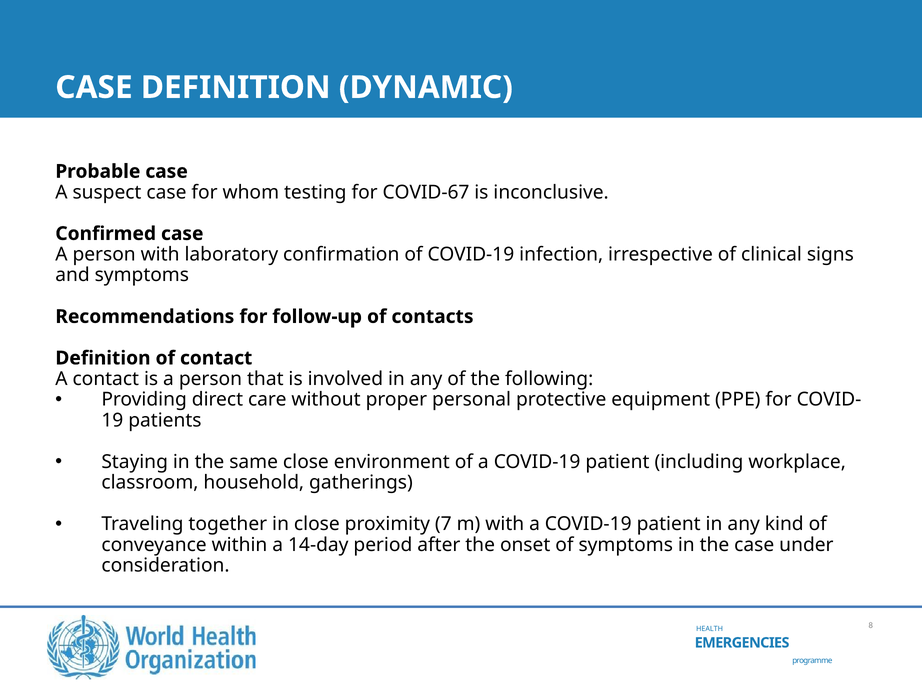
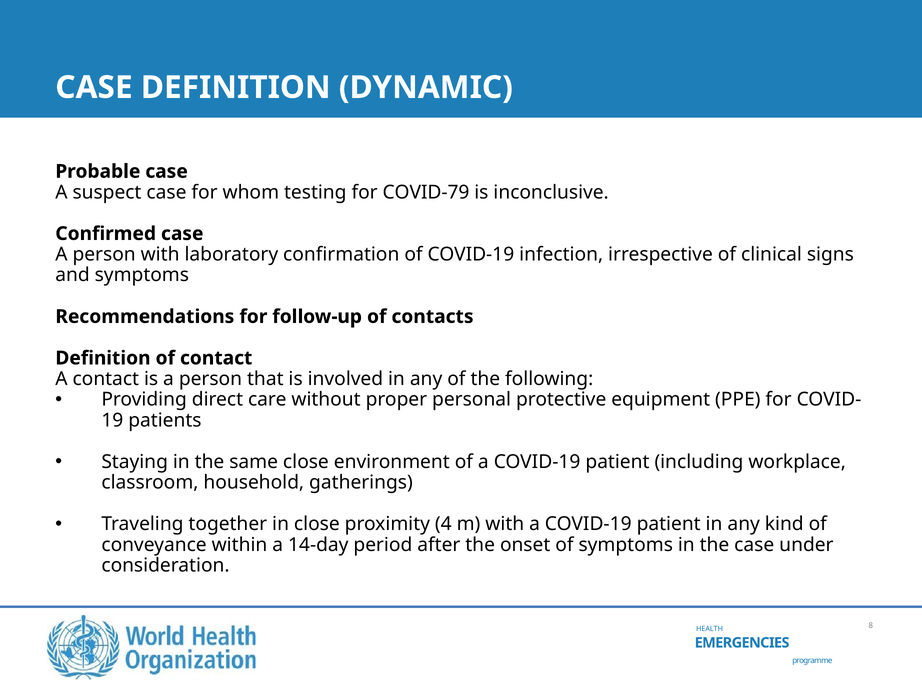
COVID-67: COVID-67 -> COVID-79 (426, 192)
7: 7 -> 4 (443, 524)
